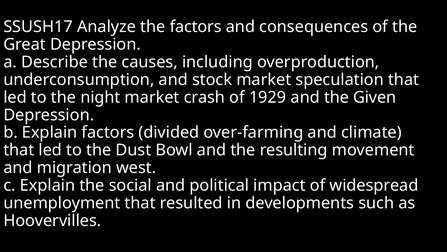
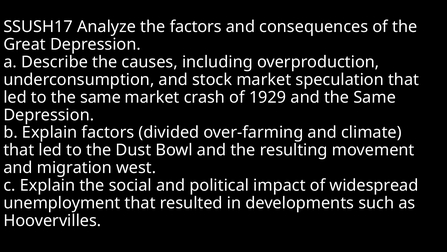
to the night: night -> same (100, 97)
and the Given: Given -> Same (375, 97)
